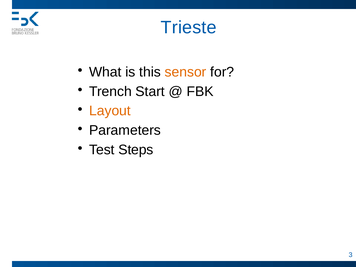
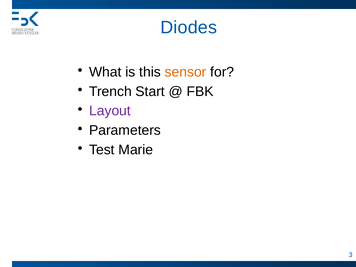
Trieste: Trieste -> Diodes (189, 27)
Layout colour: orange -> purple (110, 111)
Steps: Steps -> Marie (136, 150)
